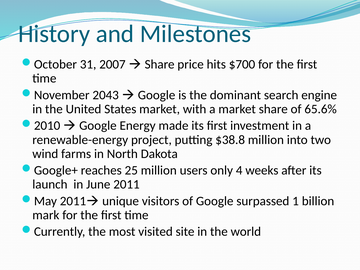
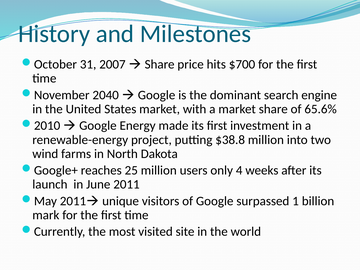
2043: 2043 -> 2040 (106, 95)
